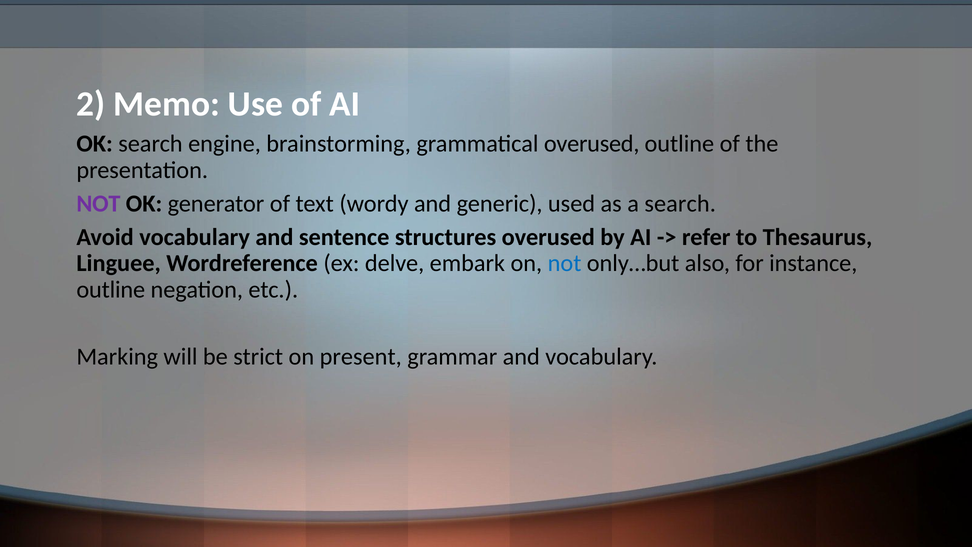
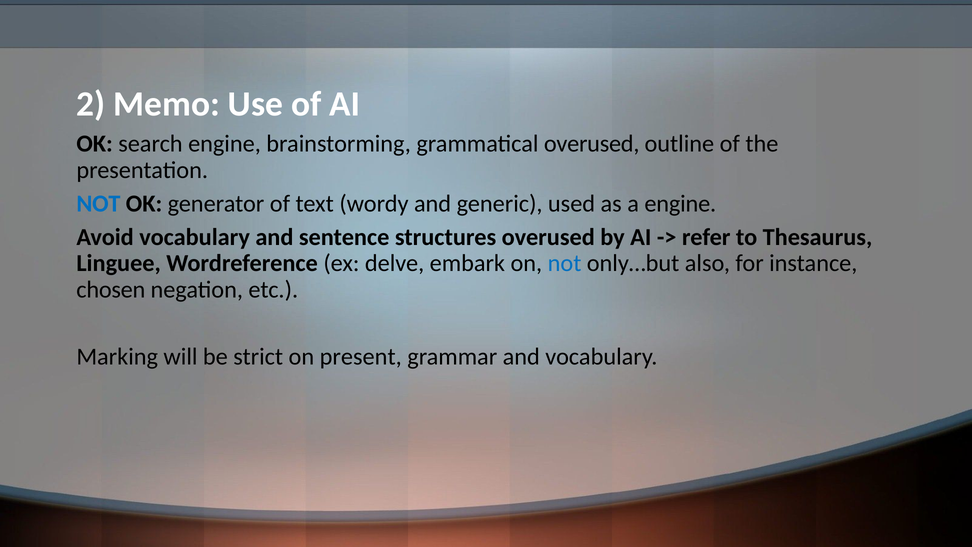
NOT colour: purple -> blue (98, 204)
a search: search -> engine (680, 204)
outline: outline -> chosen (111, 290)
